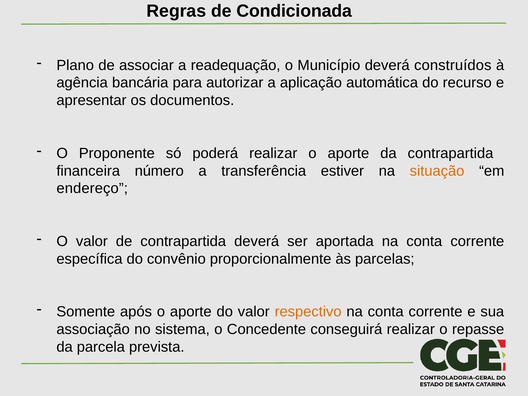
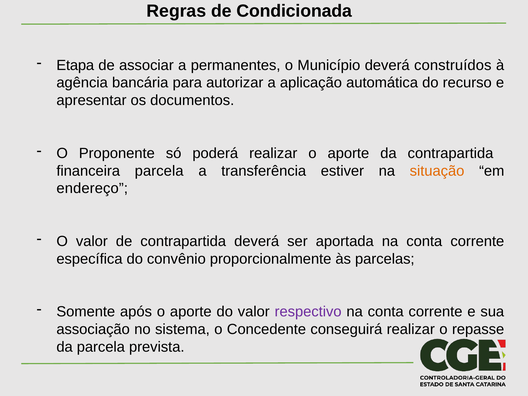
Plano: Plano -> Etapa (75, 65)
readequação: readequação -> permanentes (236, 65)
financeira número: número -> parcela (159, 171)
respectivo colour: orange -> purple (308, 312)
